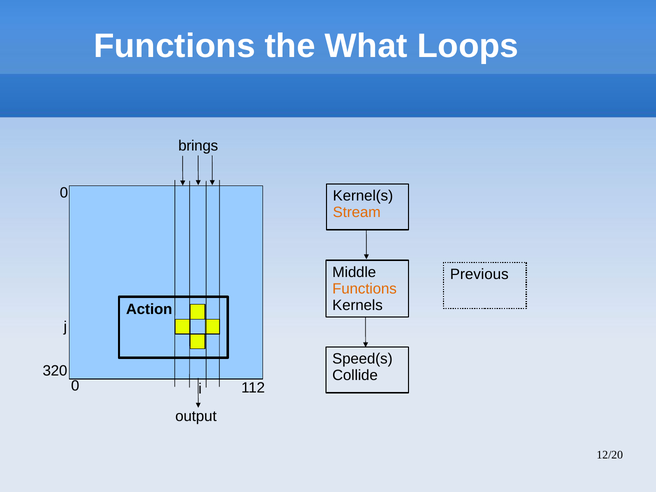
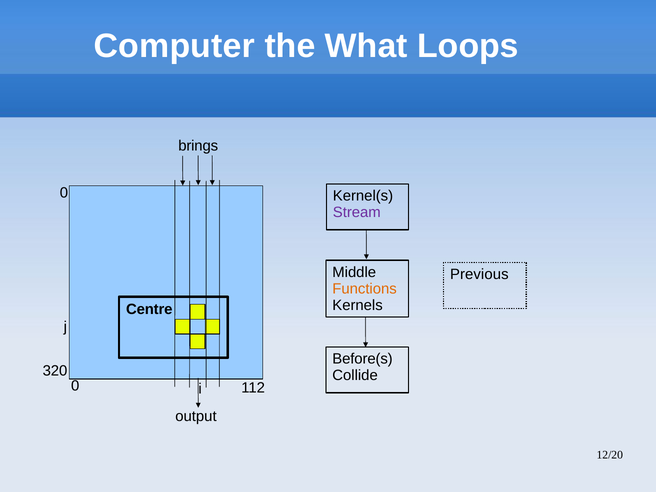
Functions: Functions -> Computer (174, 46)
Stream colour: orange -> purple (357, 212)
Action: Action -> Centre (149, 309)
Speed(s: Speed(s -> Before(s (363, 359)
